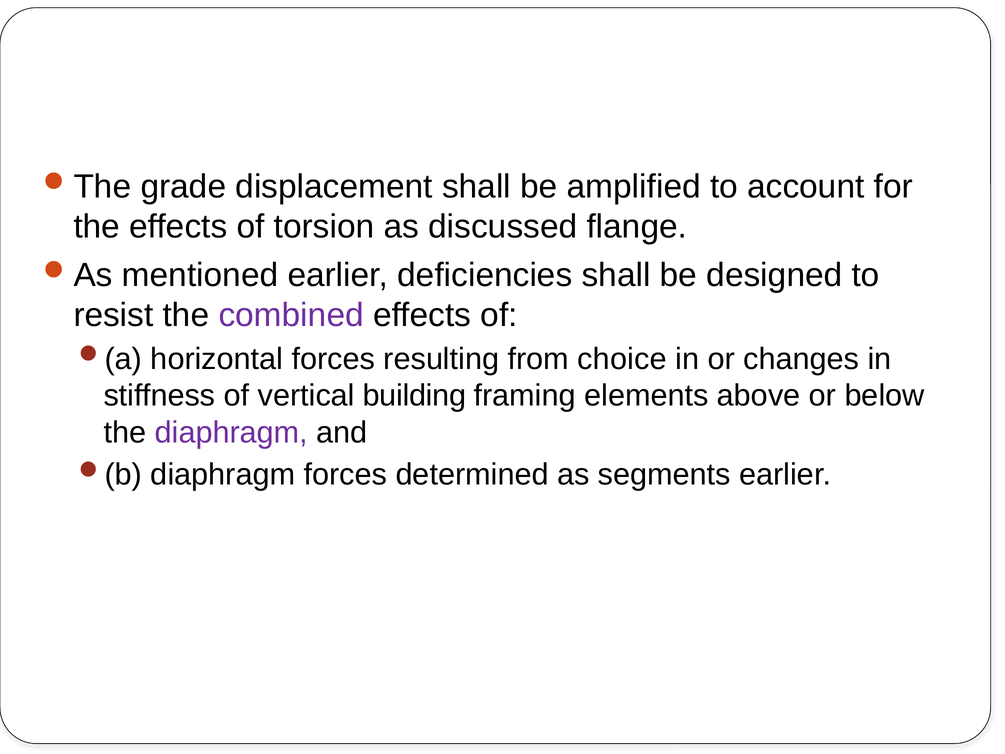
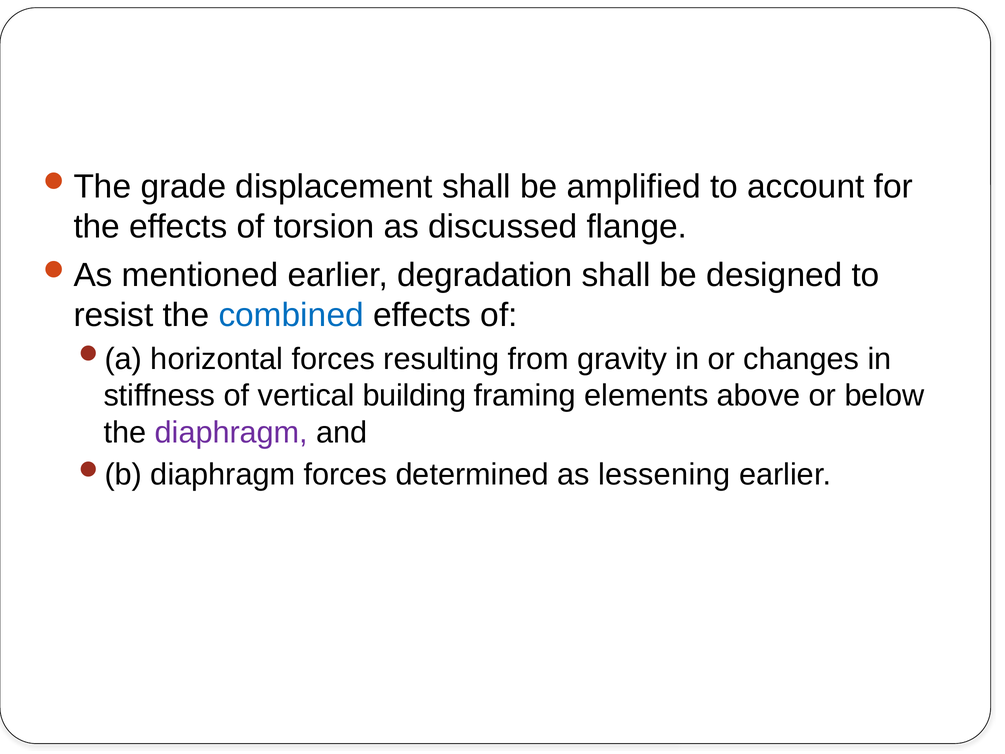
deficiencies: deficiencies -> degradation (485, 275)
combined colour: purple -> blue (291, 315)
choice: choice -> gravity (622, 359)
segments: segments -> lessening (664, 474)
